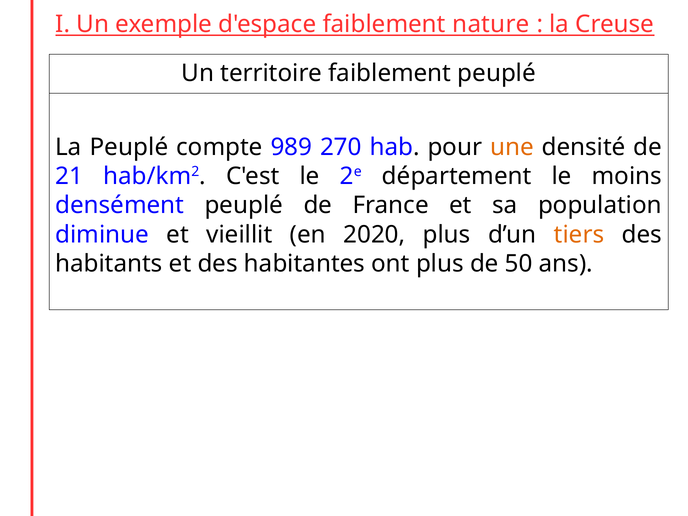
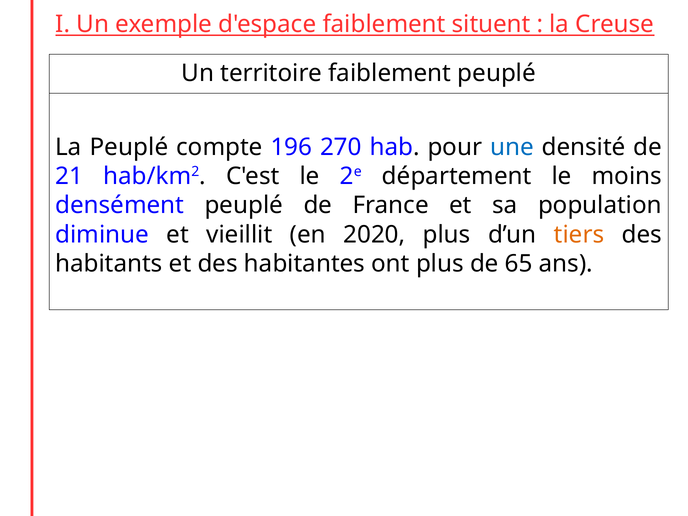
nature: nature -> situent (491, 24)
989: 989 -> 196 (291, 147)
une colour: orange -> blue (512, 147)
50: 50 -> 65 (519, 264)
